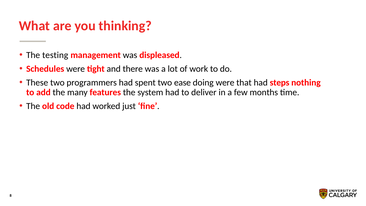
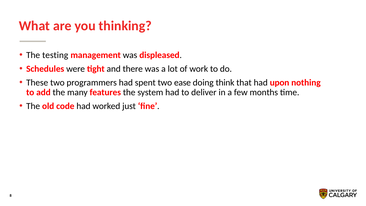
doing were: were -> think (225, 82)
steps: steps -> upon (280, 82)
